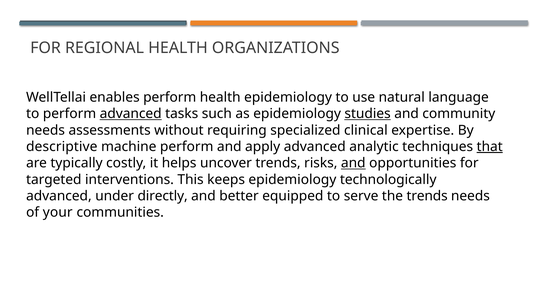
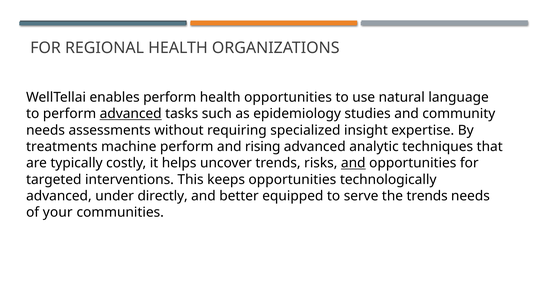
health epidemiology: epidemiology -> opportunities (288, 97)
studies underline: present -> none (368, 114)
clinical: clinical -> insight (366, 130)
descriptive: descriptive -> treatments (62, 147)
apply: apply -> rising (263, 147)
that underline: present -> none (490, 147)
keeps epidemiology: epidemiology -> opportunities (292, 180)
